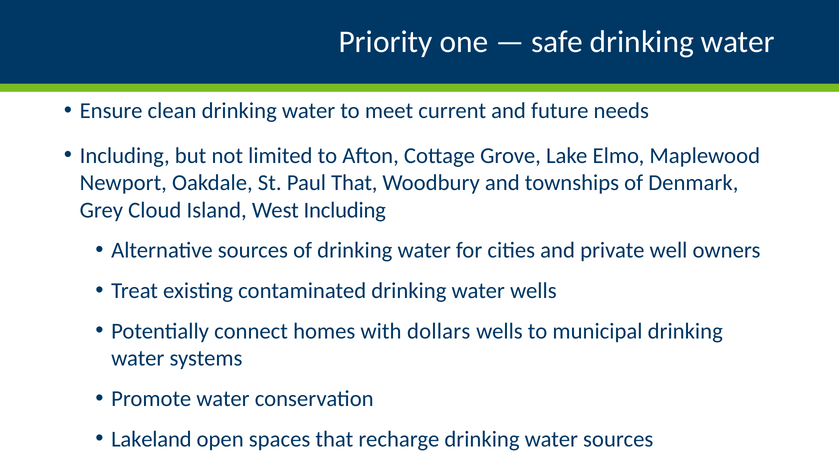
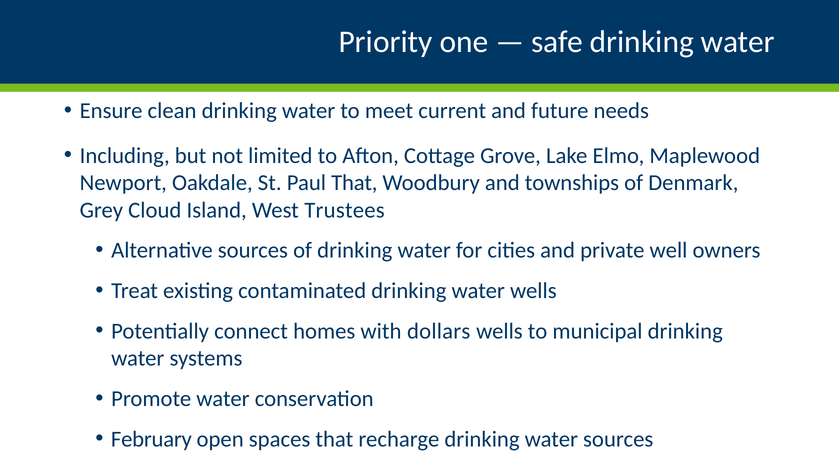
West Including: Including -> Trustees (345, 210)
Lakeland: Lakeland -> February (151, 439)
